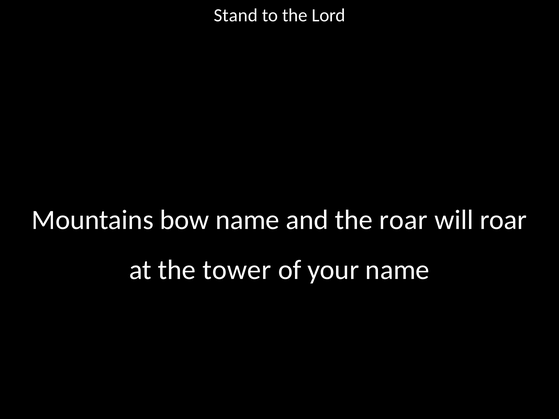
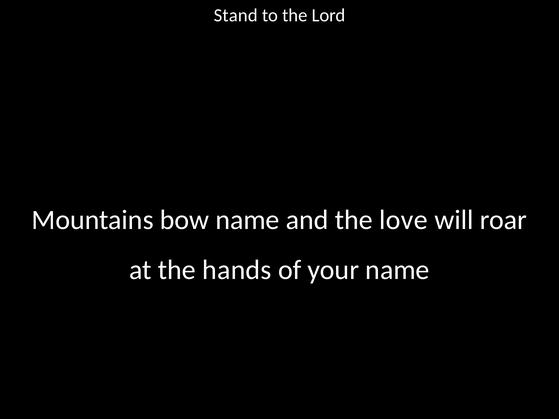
the roar: roar -> love (403, 220)
tower: tower -> hands (237, 270)
